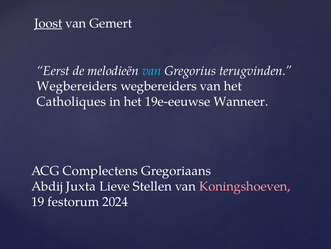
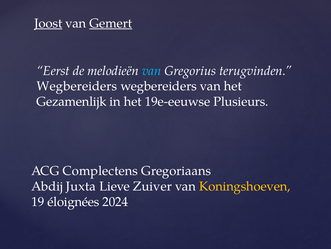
Gemert underline: none -> present (111, 23)
Catholiques: Catholiques -> Gezamenlijk (71, 101)
Wanneer: Wanneer -> Plusieurs (241, 101)
Stellen: Stellen -> Zuiver (152, 186)
Koningshoeven colour: pink -> yellow (245, 186)
festorum: festorum -> éloignées (73, 201)
